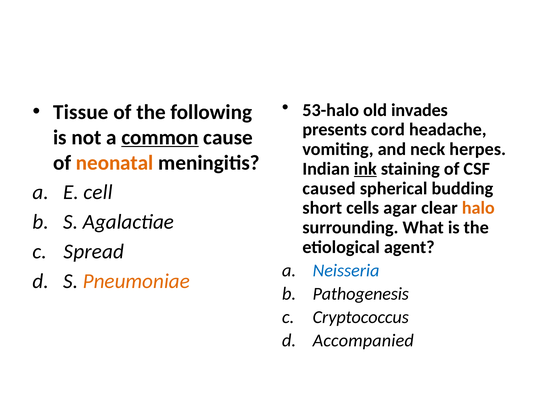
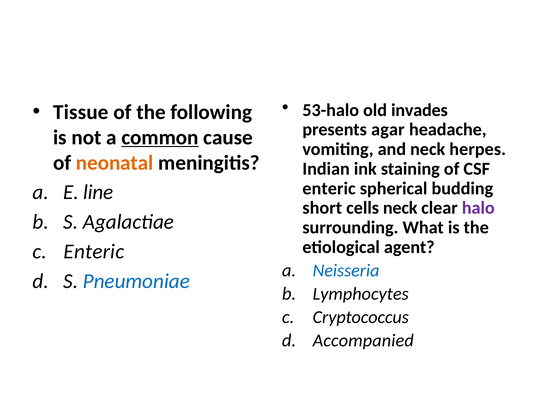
cord: cord -> agar (388, 130)
ink underline: present -> none (365, 169)
caused: caused -> enteric (329, 188)
cell: cell -> line (98, 192)
cells agar: agar -> neck (400, 208)
halo colour: orange -> purple (478, 208)
Spread: Spread -> Enteric (94, 251)
Pneumoniae colour: orange -> blue (136, 281)
Pathogenesis: Pathogenesis -> Lymphocytes (361, 294)
